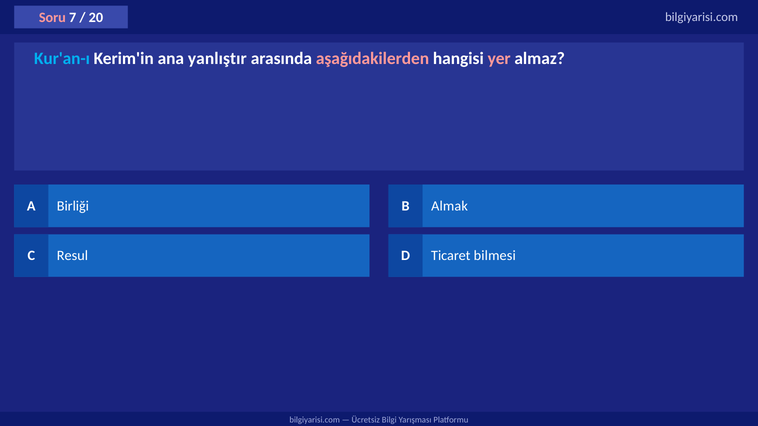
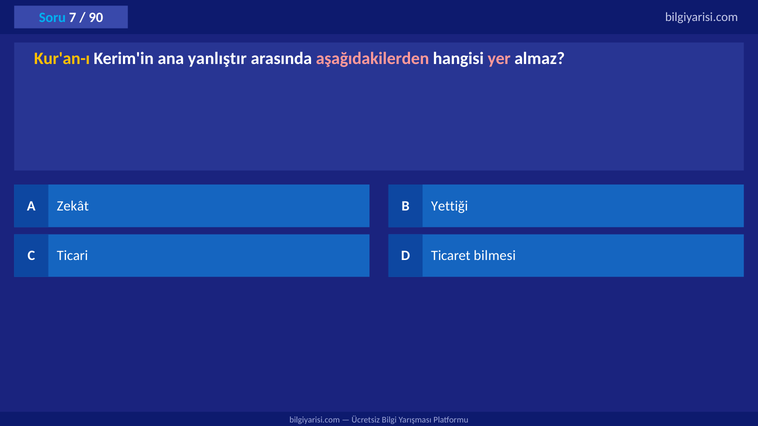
Soru colour: pink -> light blue (52, 17)
20: 20 -> 90 (96, 17)
Kur'an-ı colour: light blue -> yellow (62, 58)
Birliği: Birliği -> Zekât (73, 206)
Almak: Almak -> Yettiği (450, 206)
Resul: Resul -> Ticari (72, 256)
